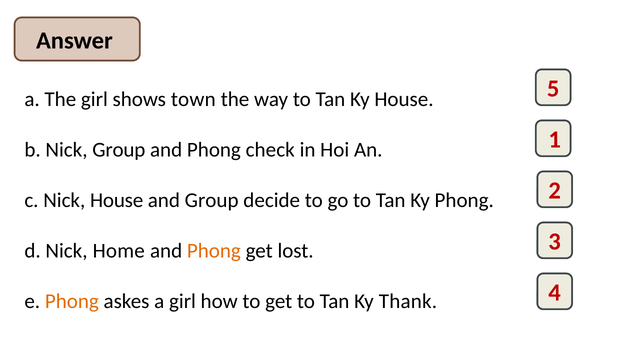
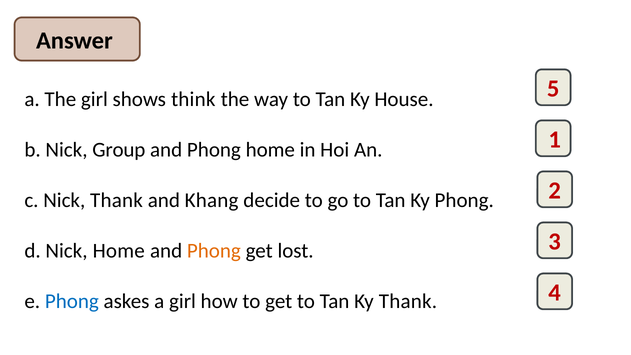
town: town -> think (193, 99)
Phong check: check -> home (270, 150)
Nick House: House -> Thank (116, 200)
and Group: Group -> Khang (212, 200)
Phong colour: orange -> blue (72, 301)
